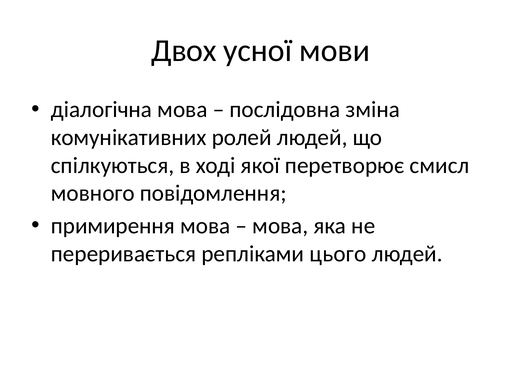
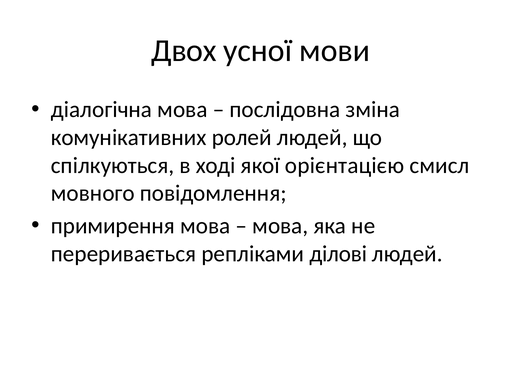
перетворює: перетворює -> орієнтацією (345, 165)
цього: цього -> ділові (338, 253)
